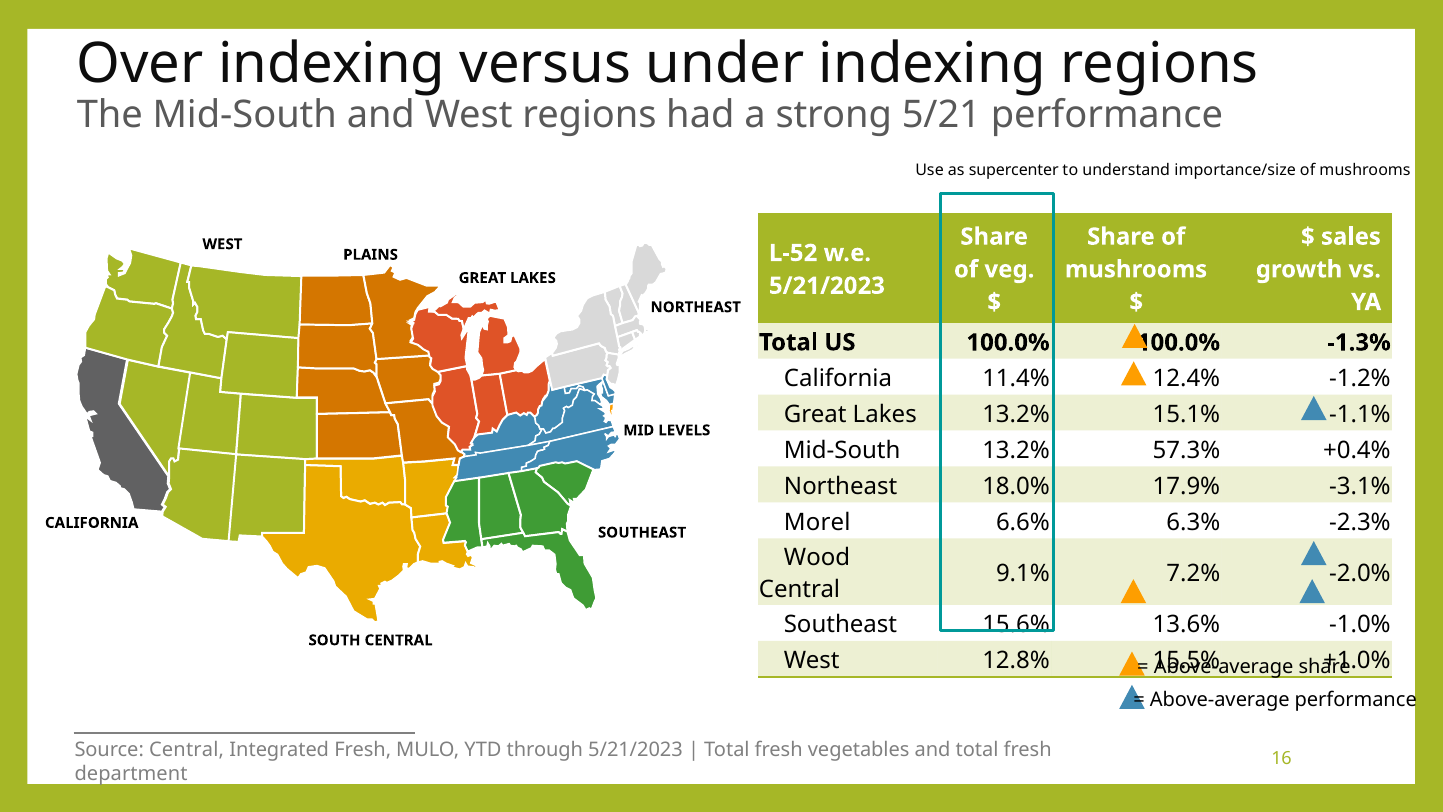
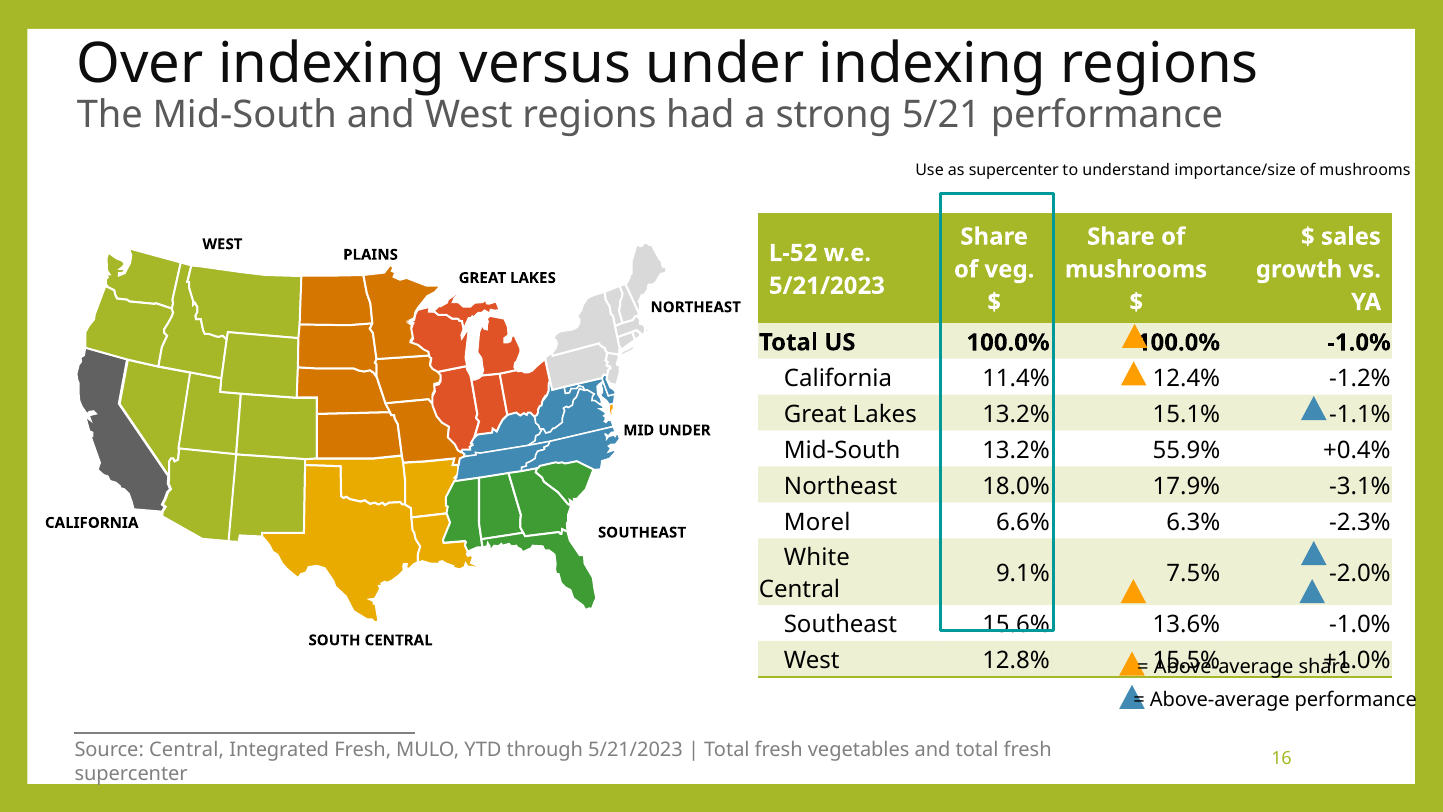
100.0% -1.3%: -1.3% -> -1.0% (1359, 342)
MID LEVELS: LEVELS -> UNDER (684, 430)
57.3%: 57.3% -> 55.9% (1186, 450)
Wood: Wood -> White (817, 557)
7.2%: 7.2% -> 7.5% (1193, 573)
department: department -> supercenter (131, 774)
